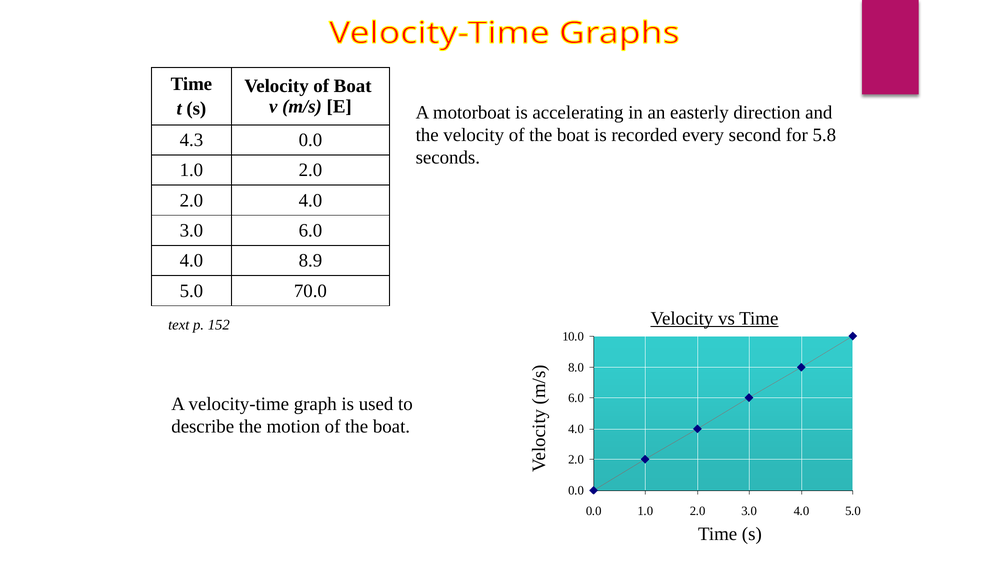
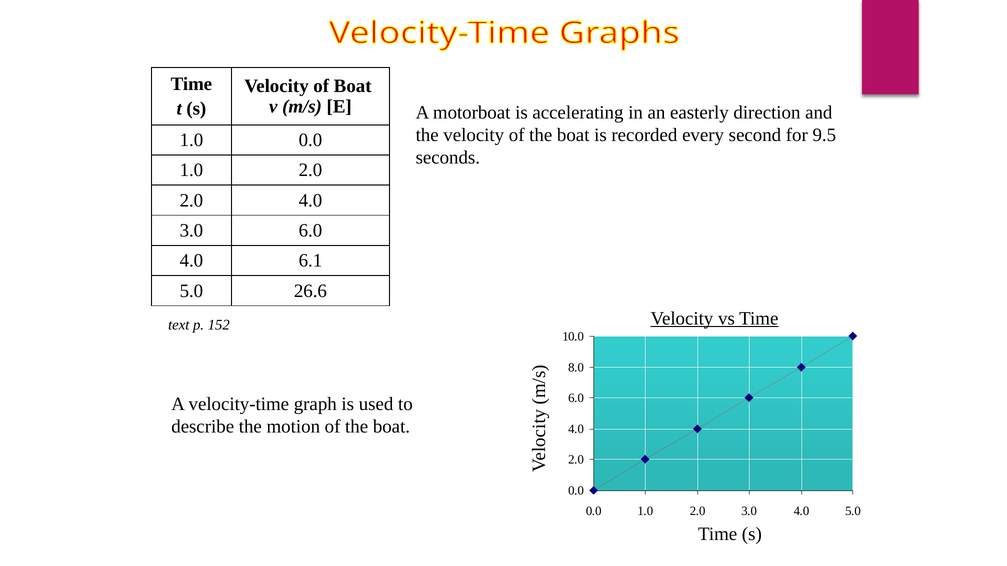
5.8: 5.8 -> 9.5 (824, 135)
4.3: 4.3 -> 1.0 (191, 140)
8.9: 8.9 -> 6.1 (310, 261)
70.0: 70.0 -> 26.6 (310, 291)
